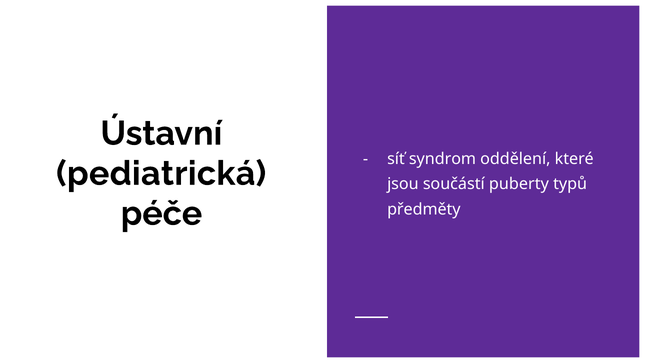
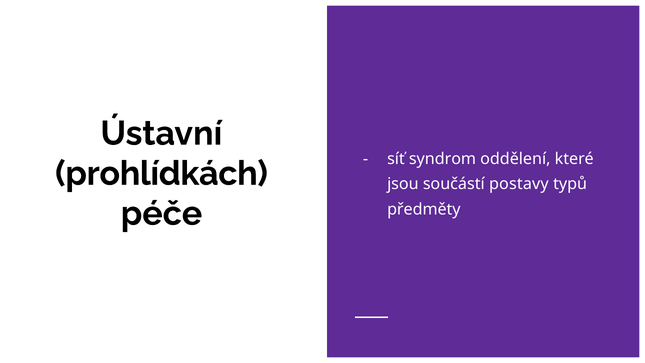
pediatrická: pediatrická -> prohlídkách (161, 173)
puberty: puberty -> postavy (519, 184)
